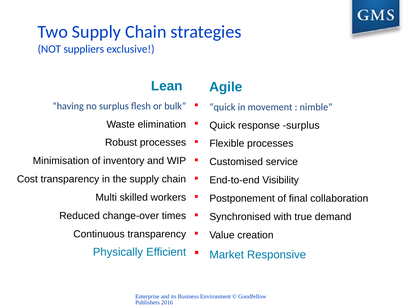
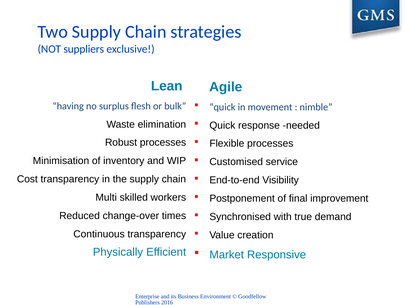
response surplus: surplus -> needed (301, 125)
collaboration: collaboration -> improvement (339, 198)
